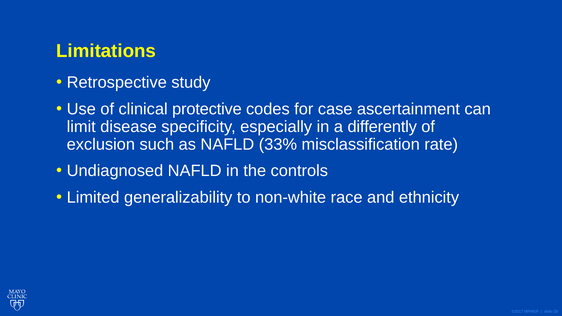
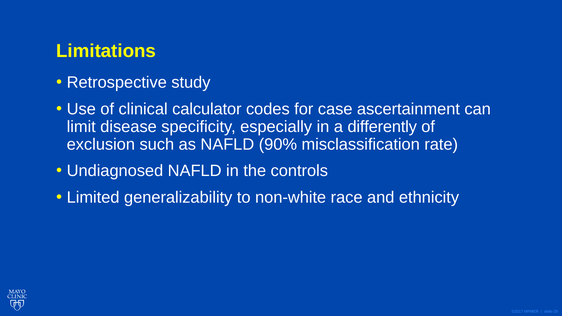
protective: protective -> calculator (207, 109)
33%: 33% -> 90% (278, 144)
